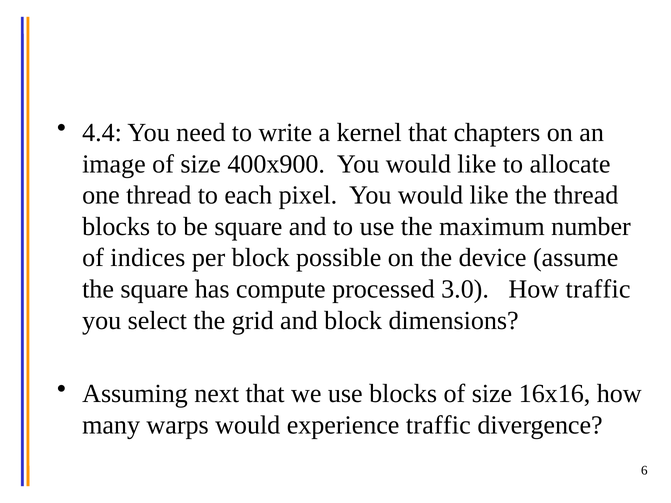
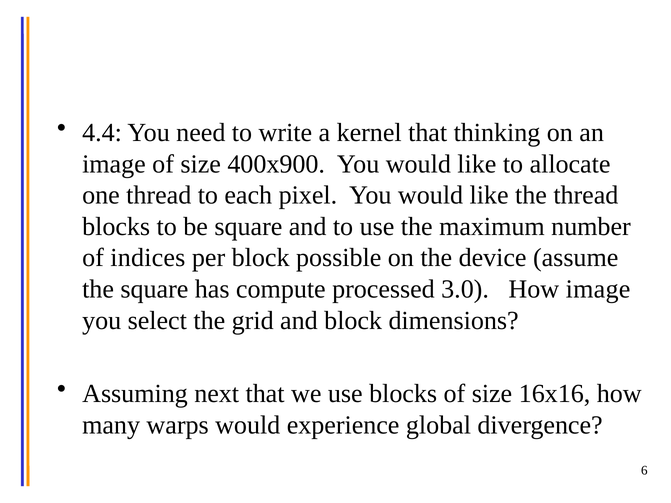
chapters: chapters -> thinking (497, 133)
How traffic: traffic -> image (598, 289)
experience traffic: traffic -> global (438, 425)
